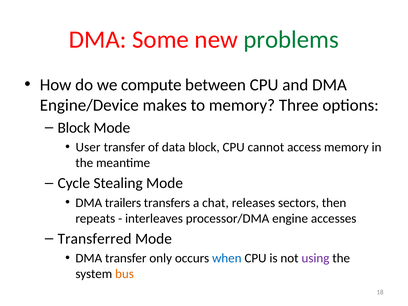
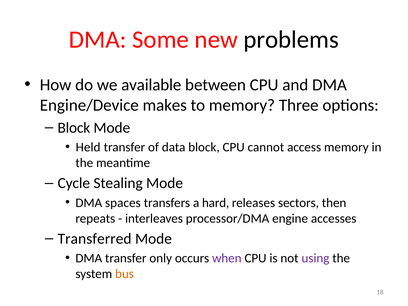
problems colour: green -> black (291, 39)
compute: compute -> available (151, 85)
User: User -> Held (88, 147)
trailers: trailers -> spaces (123, 203)
chat: chat -> hard (216, 203)
when colour: blue -> purple (227, 258)
